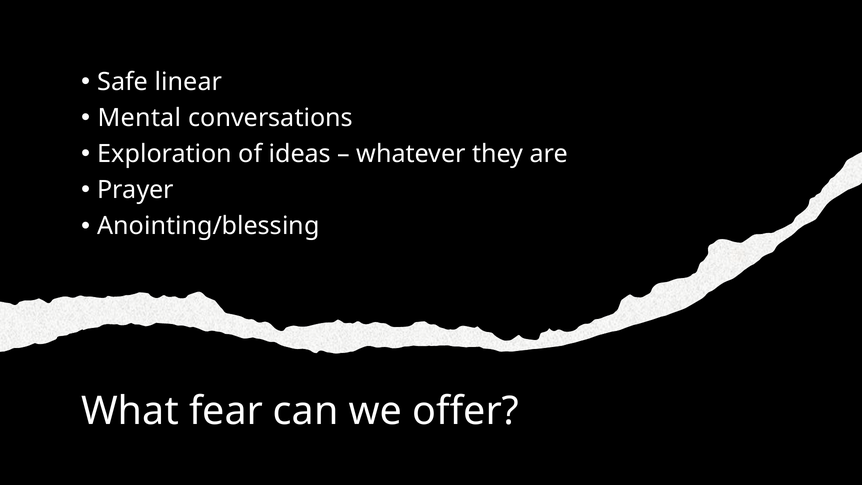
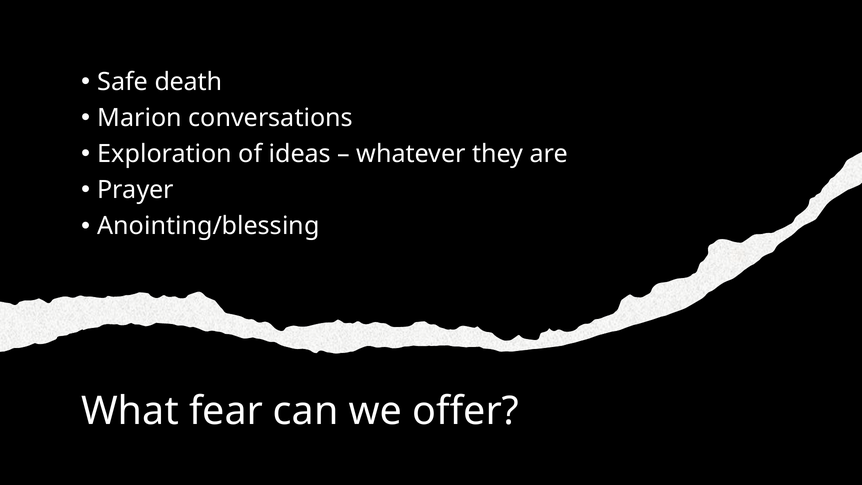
linear: linear -> death (188, 82)
Mental: Mental -> Marion (140, 118)
